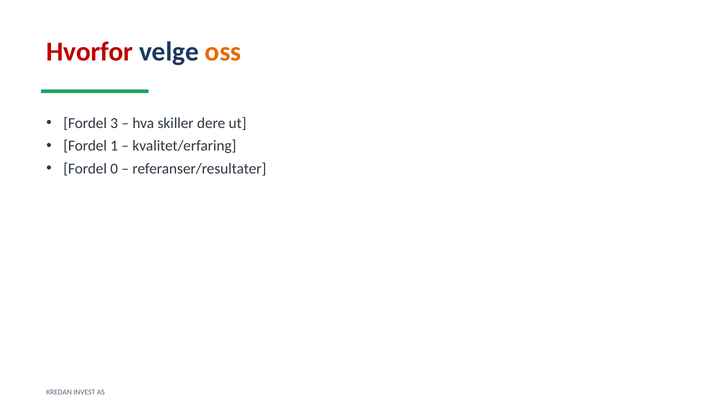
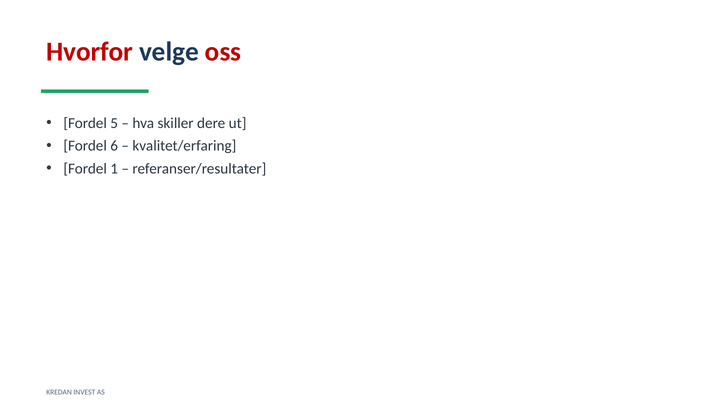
oss colour: orange -> red (223, 52)
3: 3 -> 5 (114, 123)
1: 1 -> 6 (114, 146)
0: 0 -> 1 (114, 169)
